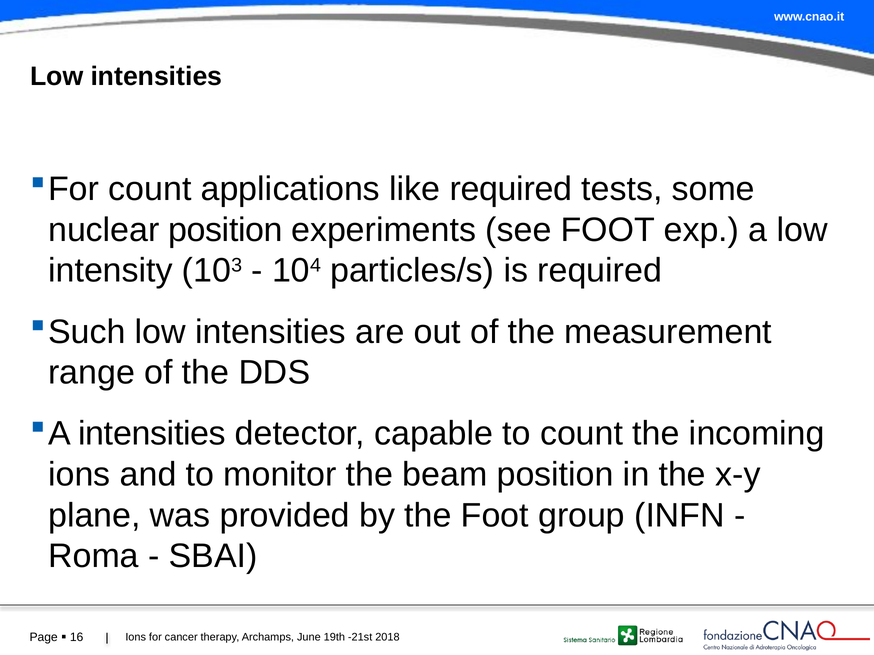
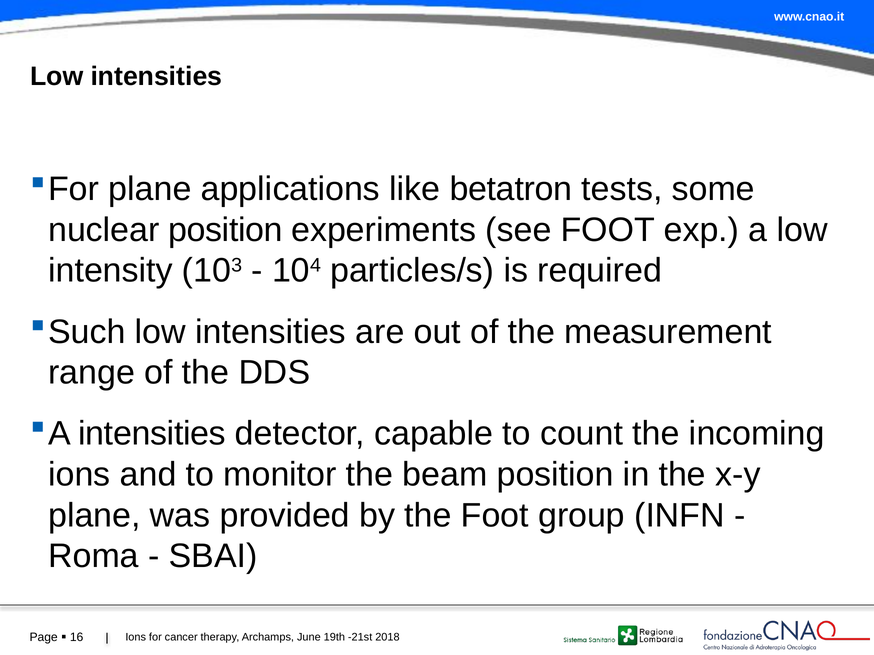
count: count -> plane (150, 189)
like required: required -> betatron (511, 189)
